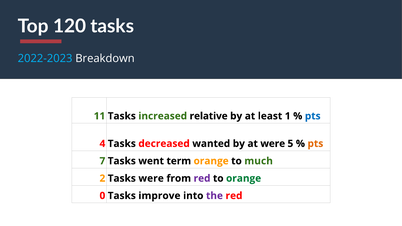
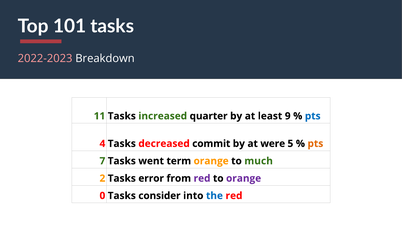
120: 120 -> 101 (70, 26)
2022-2023 colour: light blue -> pink (45, 59)
relative: relative -> quarter (209, 116)
1: 1 -> 9 (288, 116)
wanted: wanted -> commit (211, 144)
were: were -> error (151, 178)
orange colour: green -> purple (244, 178)
improve: improve -> consider (159, 196)
the colour: purple -> blue (214, 196)
